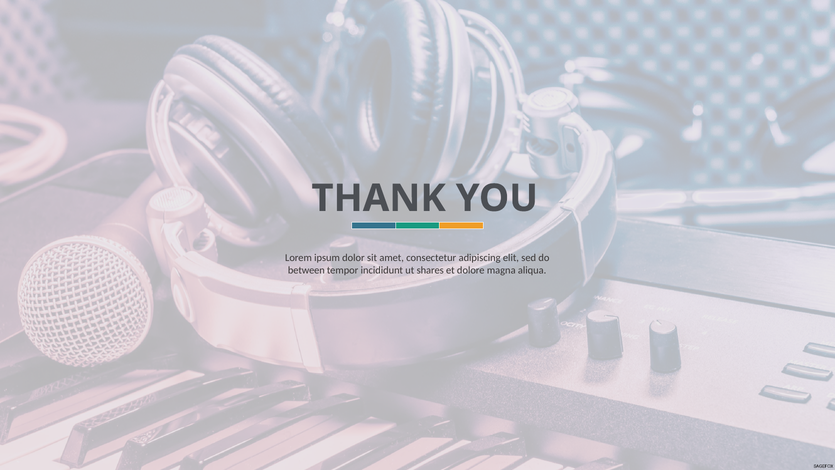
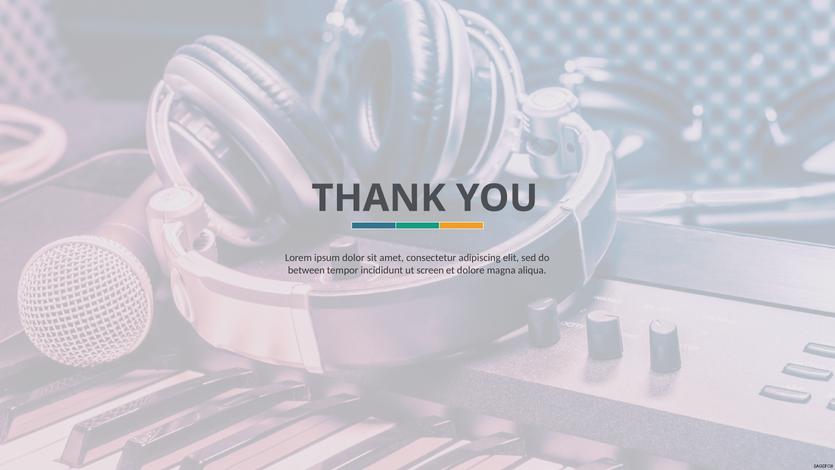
shares: shares -> screen (430, 270)
